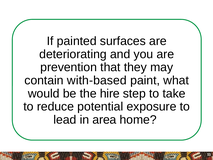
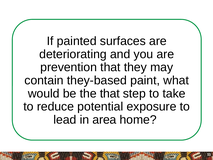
with-based: with-based -> they-based (97, 80)
the hire: hire -> that (110, 93)
